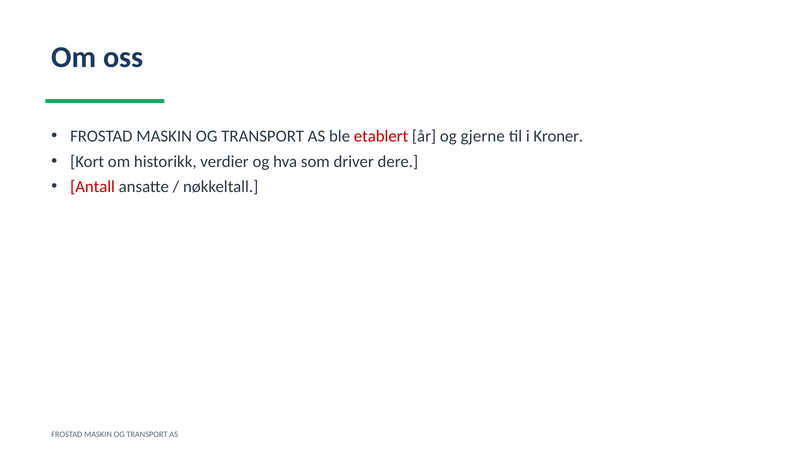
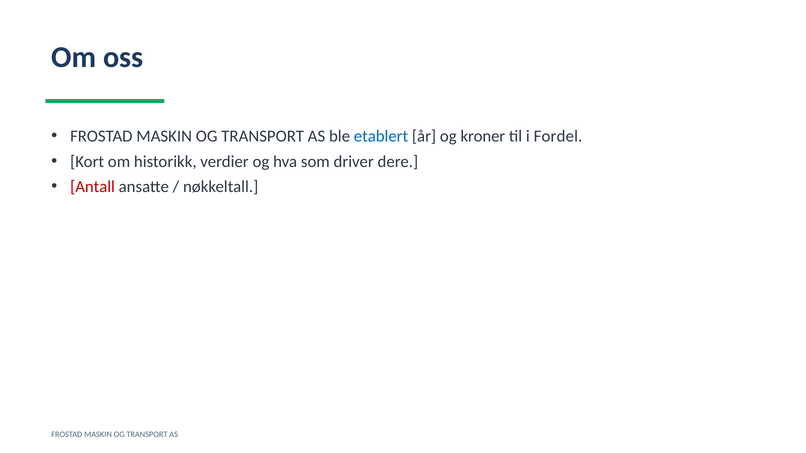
etablert colour: red -> blue (381, 137)
gjerne: gjerne -> kroner (483, 137)
Kroner: Kroner -> Fordel (558, 137)
